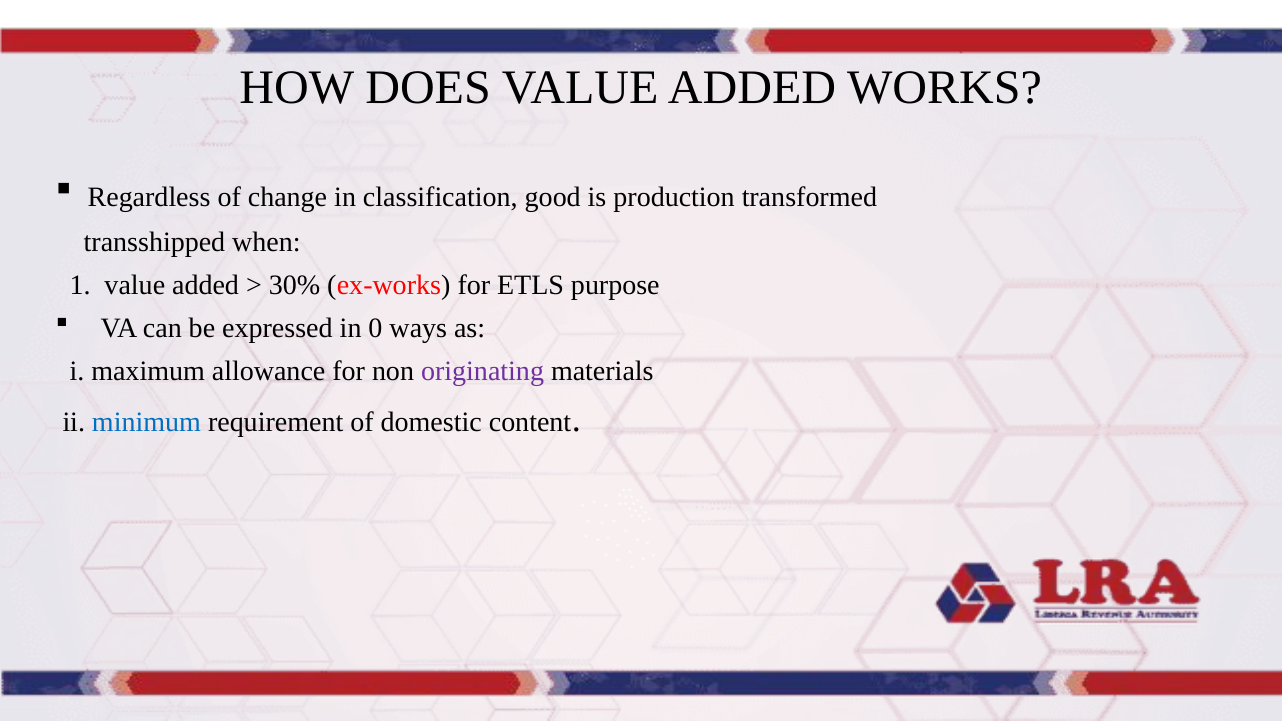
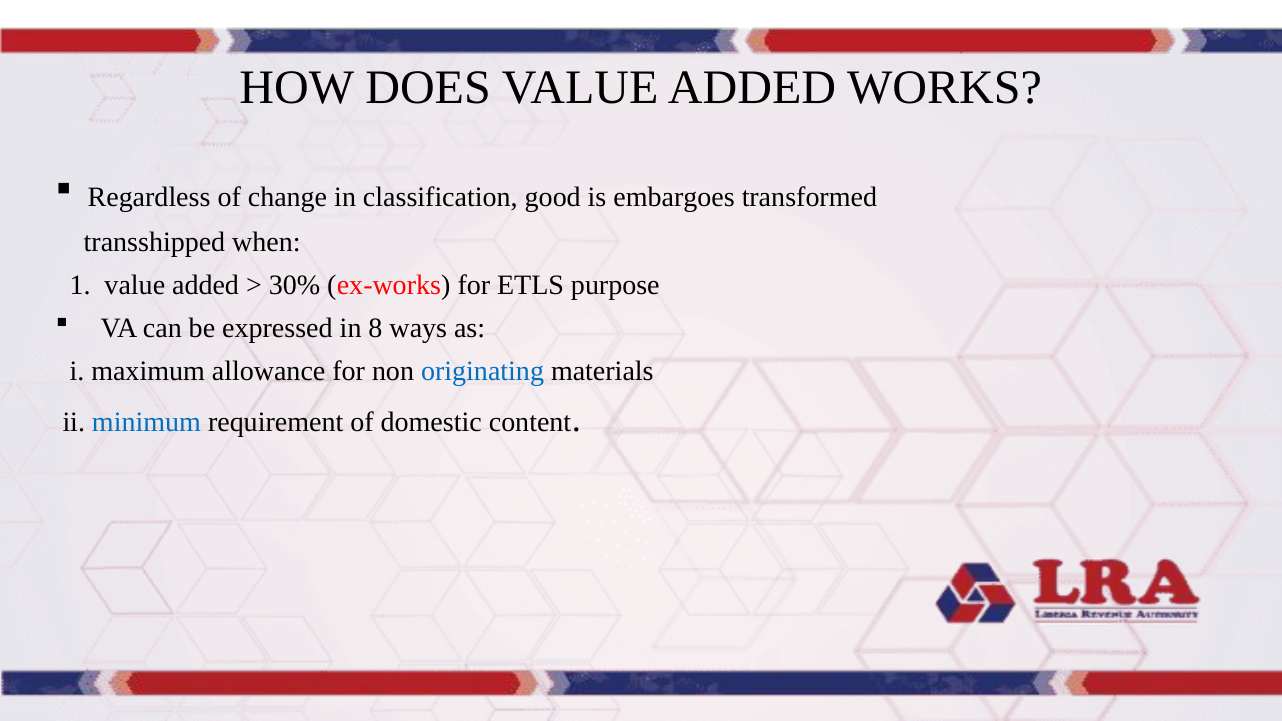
production: production -> embargoes (674, 198)
0: 0 -> 8 (375, 328)
originating colour: purple -> blue (483, 371)
